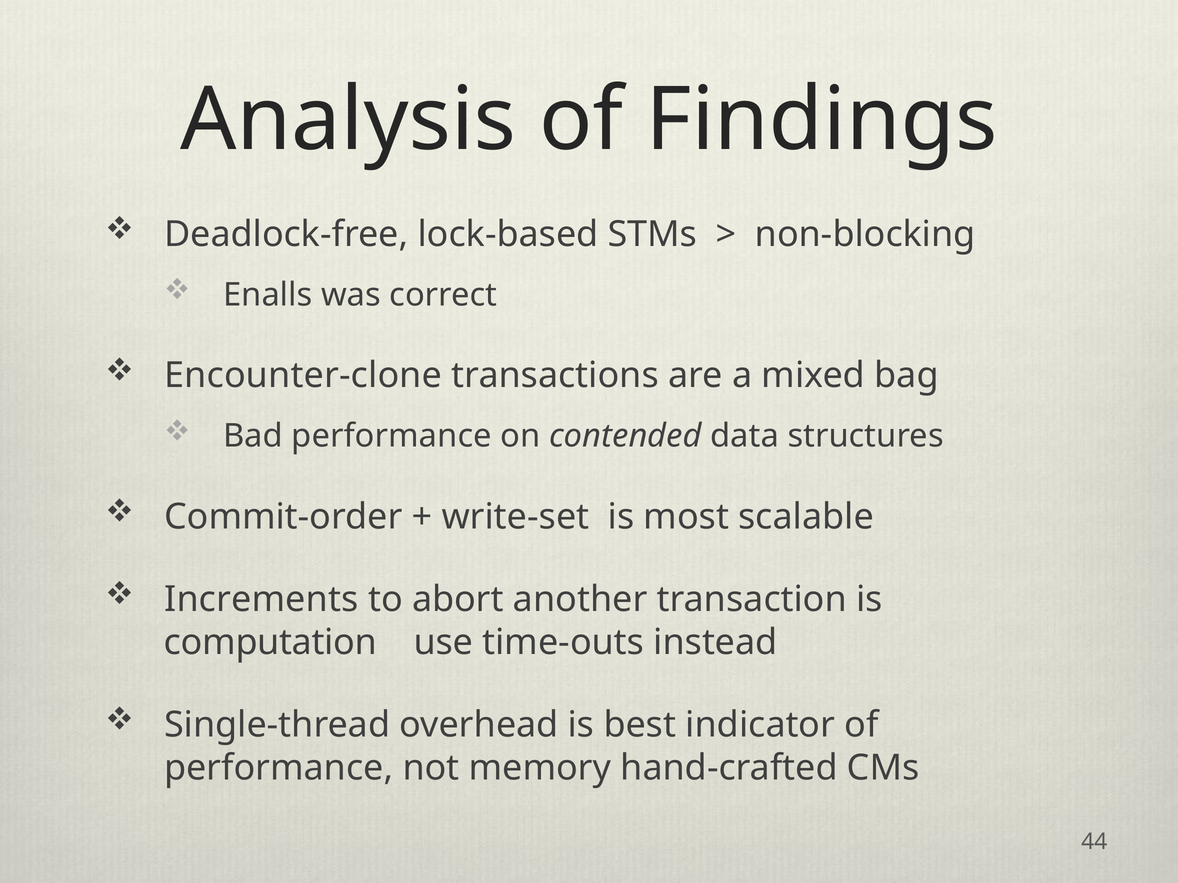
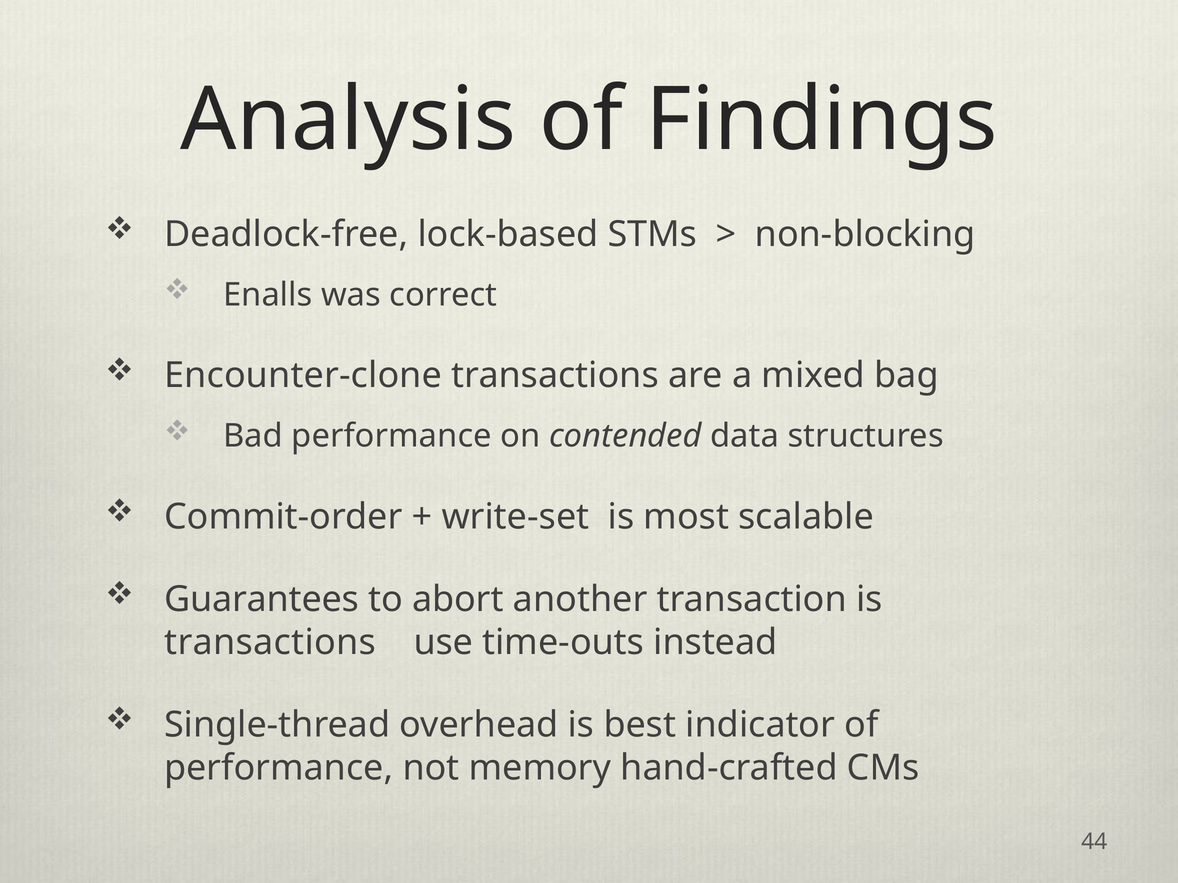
Increments: Increments -> Guarantees (262, 600)
computation: computation -> transactions (270, 643)
